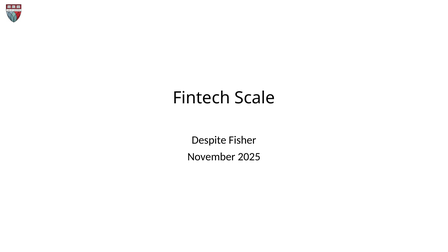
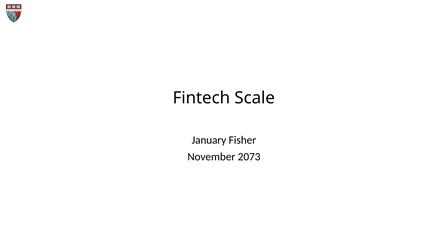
Despite: Despite -> January (209, 140)
2025: 2025 -> 2073 (249, 157)
